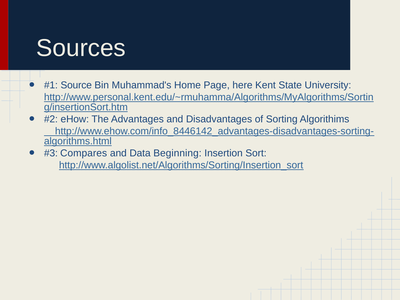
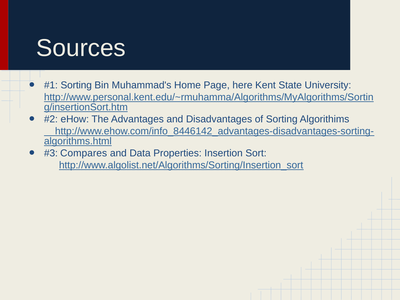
Source: Source -> Sorting (76, 85)
Beginning: Beginning -> Properties (178, 153)
